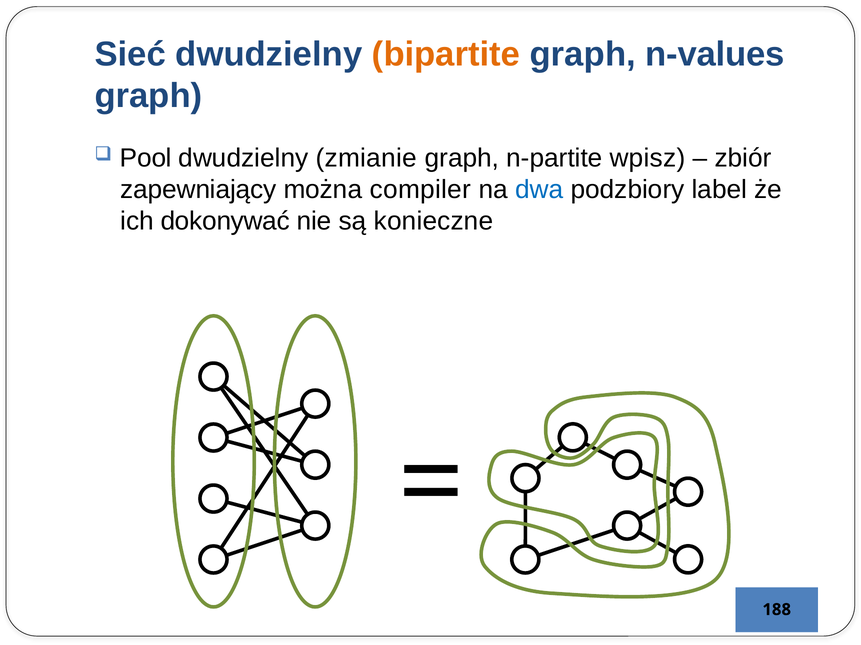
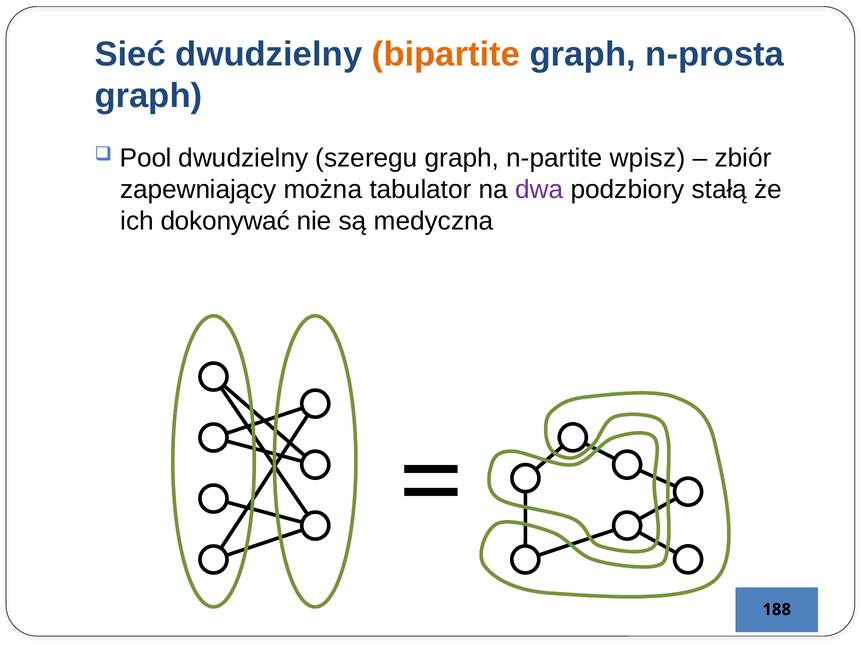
n-values: n-values -> n-prosta (715, 54)
zmianie: zmianie -> szeregu (367, 158)
compiler: compiler -> tabulator (421, 190)
dwa colour: blue -> purple (539, 190)
label: label -> stałą (719, 190)
konieczne: konieczne -> medyczna (434, 221)
